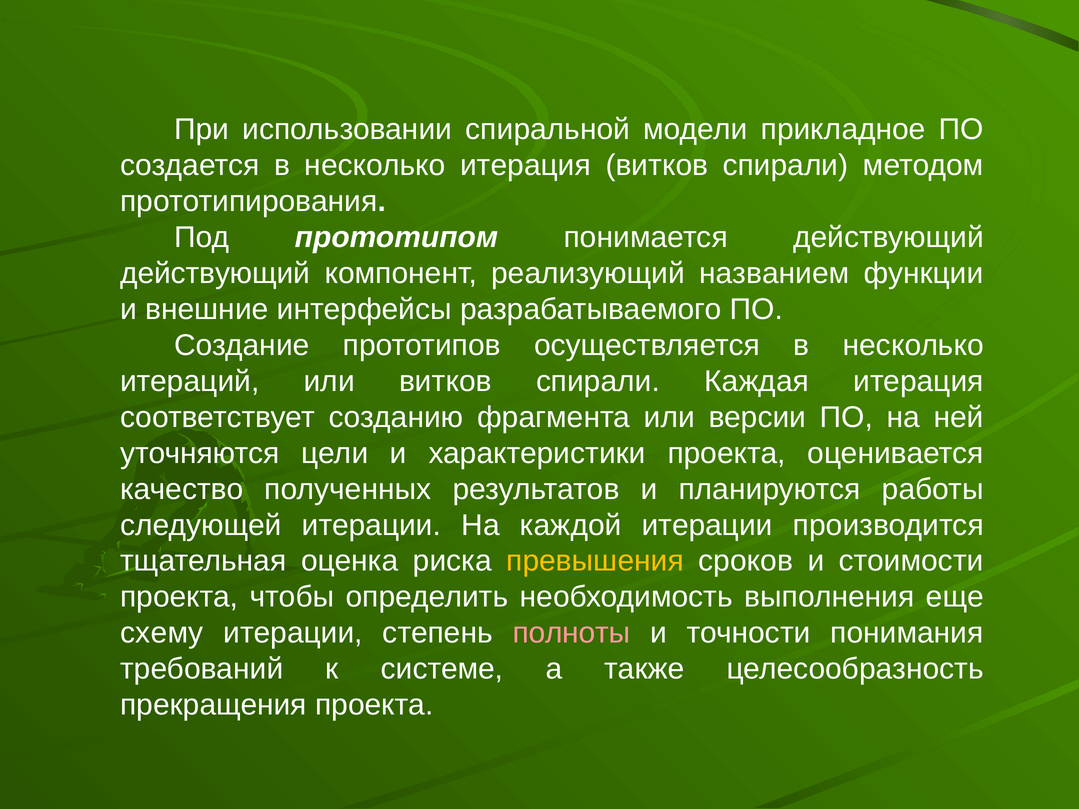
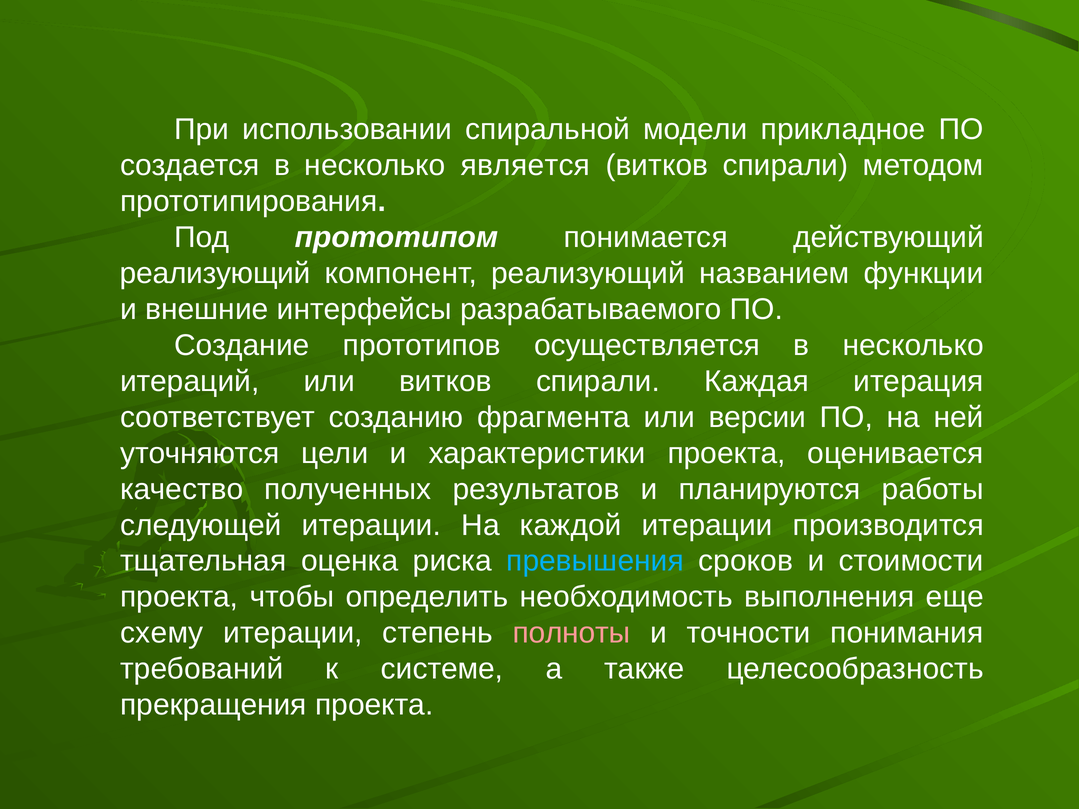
несколько итерация: итерация -> является (525, 165)
действующий: действующий -> реализующий (215, 273)
превышения colour: yellow -> light blue (595, 561)
